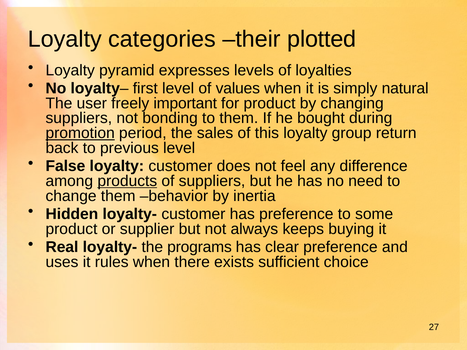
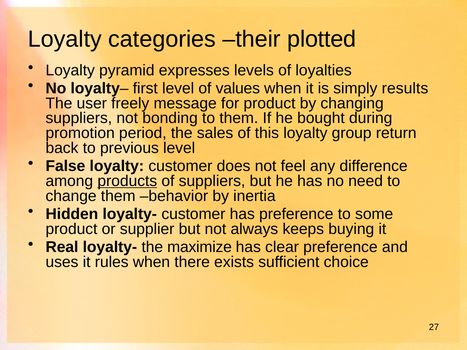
natural: natural -> results (405, 88)
important: important -> message (185, 103)
promotion underline: present -> none (80, 133)
programs: programs -> maximize (200, 247)
